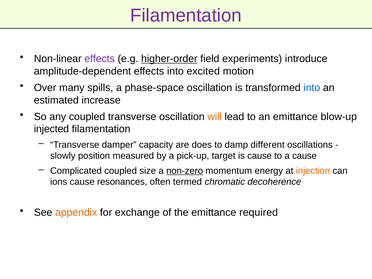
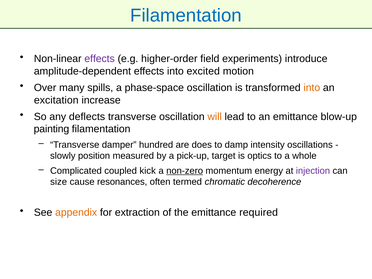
Filamentation colour: purple -> blue (186, 15)
higher-order underline: present -> none (169, 59)
into colour: blue -> orange (312, 88)
estimated: estimated -> excitation (56, 100)
any coupled: coupled -> deflects (87, 117)
injected: injected -> painting (51, 129)
capacity: capacity -> hundred (156, 145)
different: different -> intensity (268, 145)
is cause: cause -> optics (260, 156)
a cause: cause -> whole (304, 156)
size: size -> kick (148, 171)
injection colour: orange -> purple (313, 171)
ions: ions -> size (59, 182)
exchange: exchange -> extraction (137, 213)
